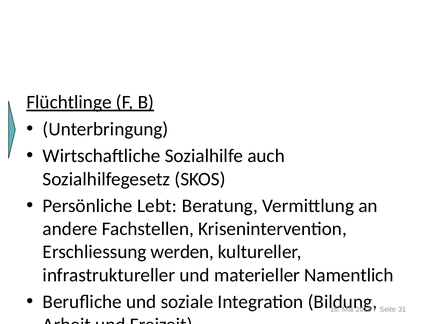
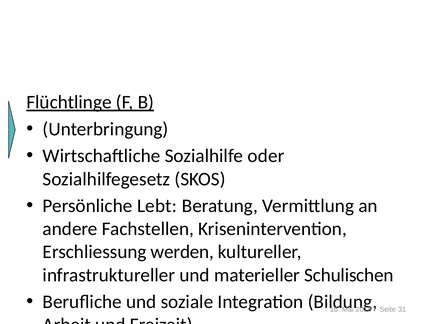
auch: auch -> oder (266, 156)
Namentlich: Namentlich -> Schulischen (349, 275)
